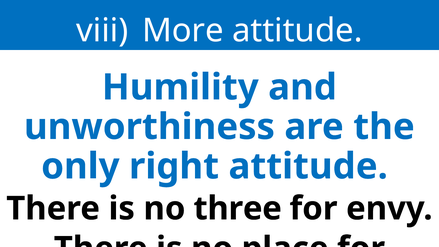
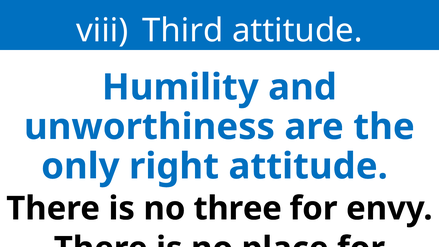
More: More -> Third (183, 30)
